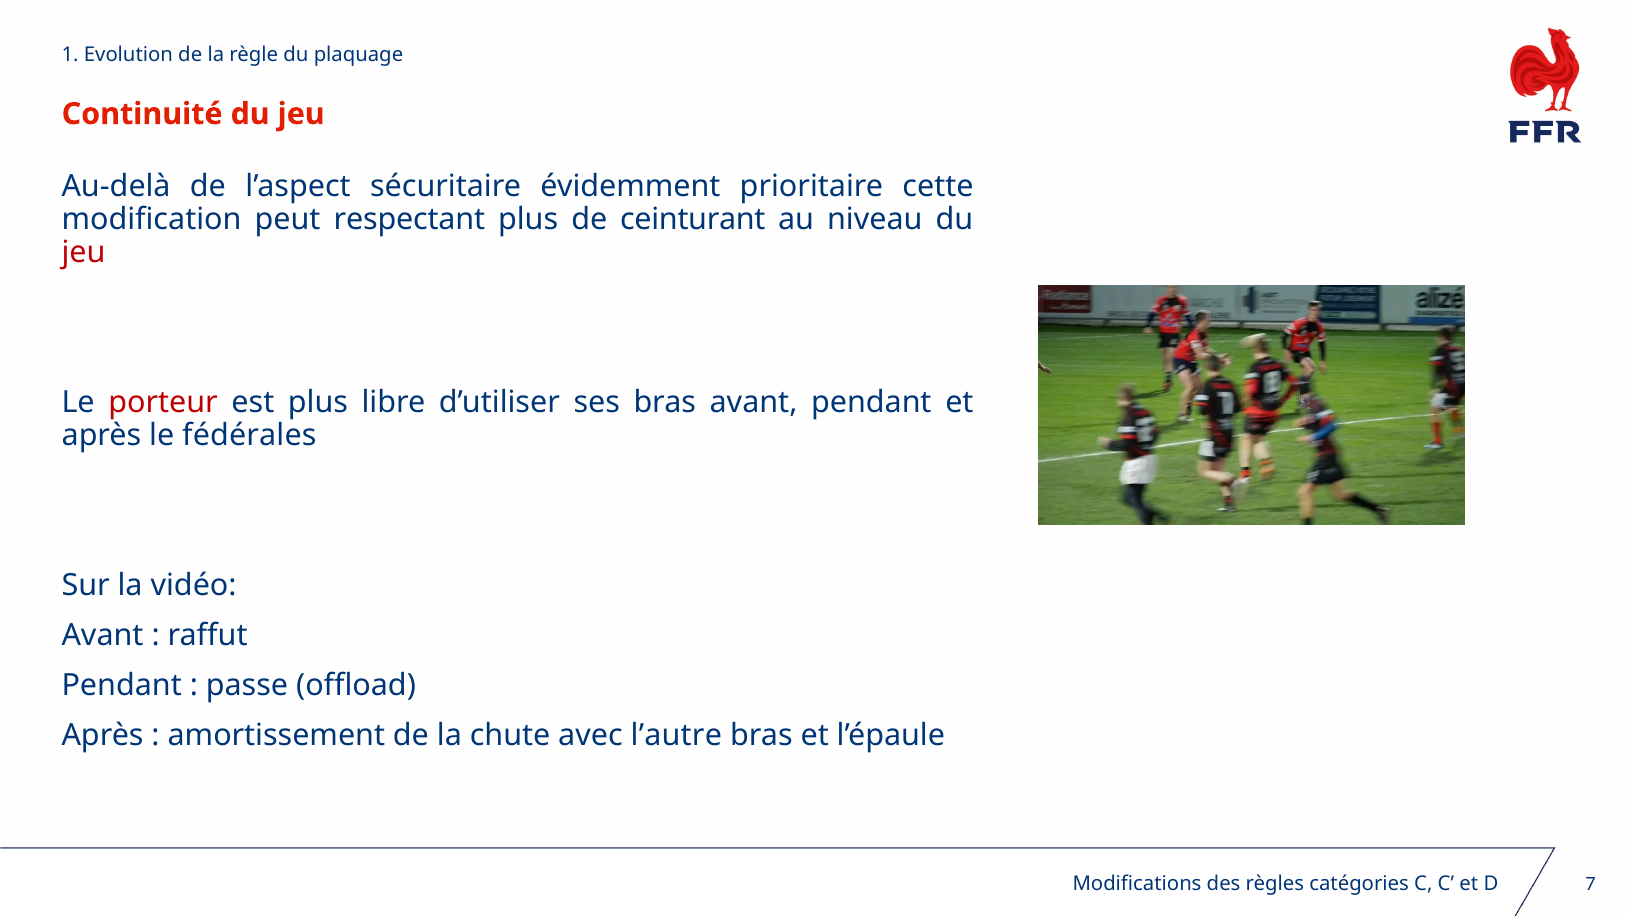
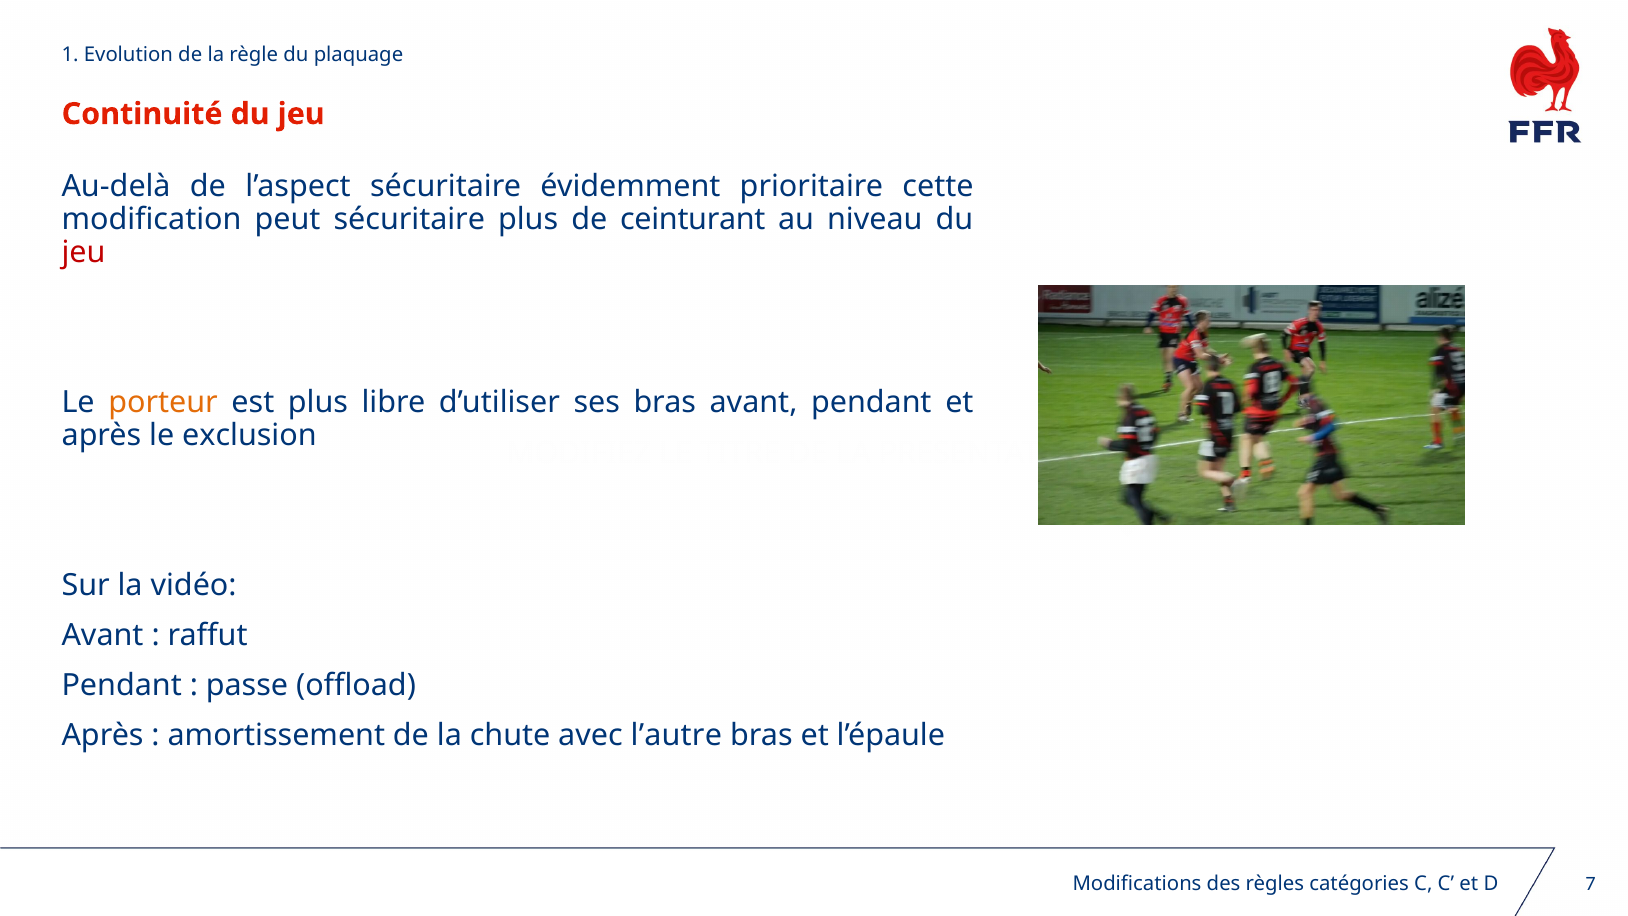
peut respectant: respectant -> sécuritaire (409, 220)
porteur colour: red -> orange (163, 403)
fédérales: fédérales -> exclusion (249, 435)
